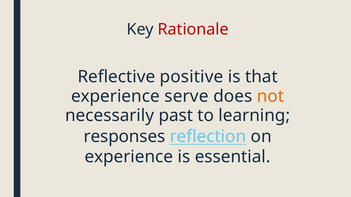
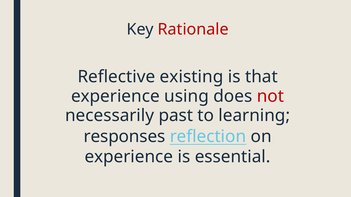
positive: positive -> existing (192, 77)
serve: serve -> using (187, 96)
not colour: orange -> red (270, 96)
